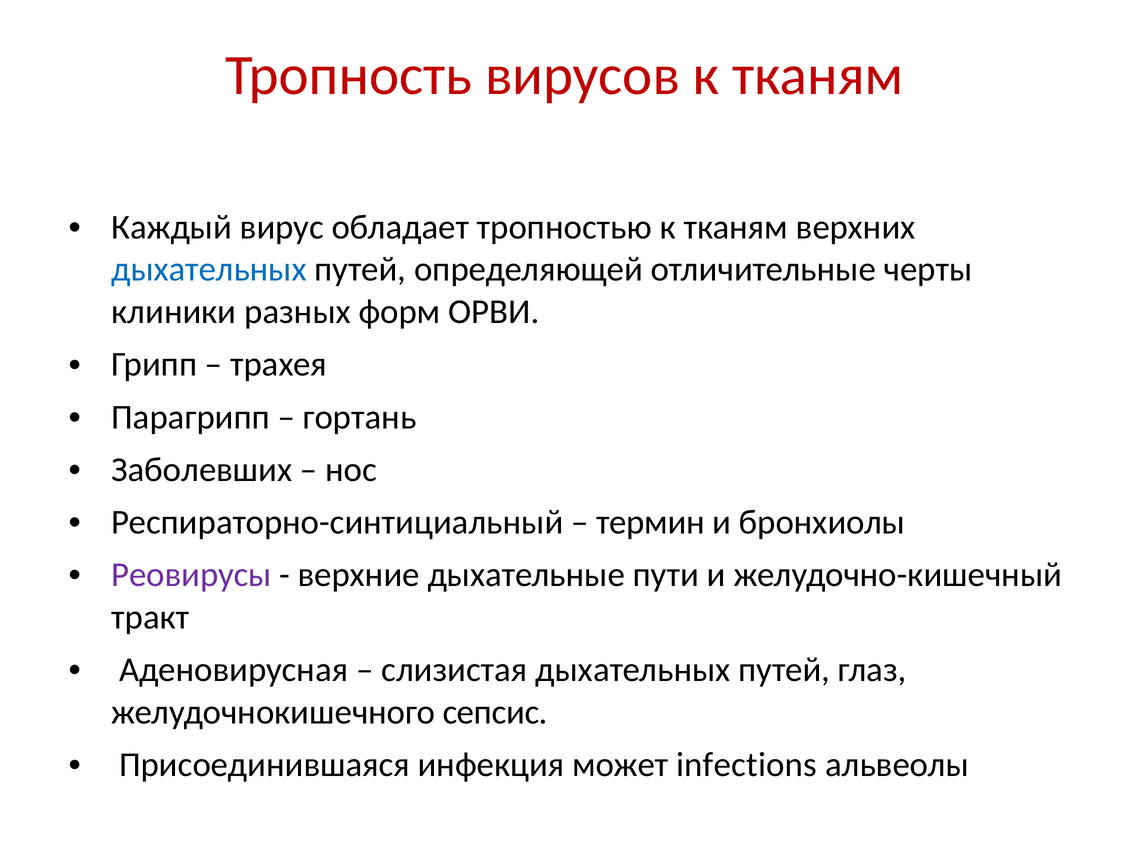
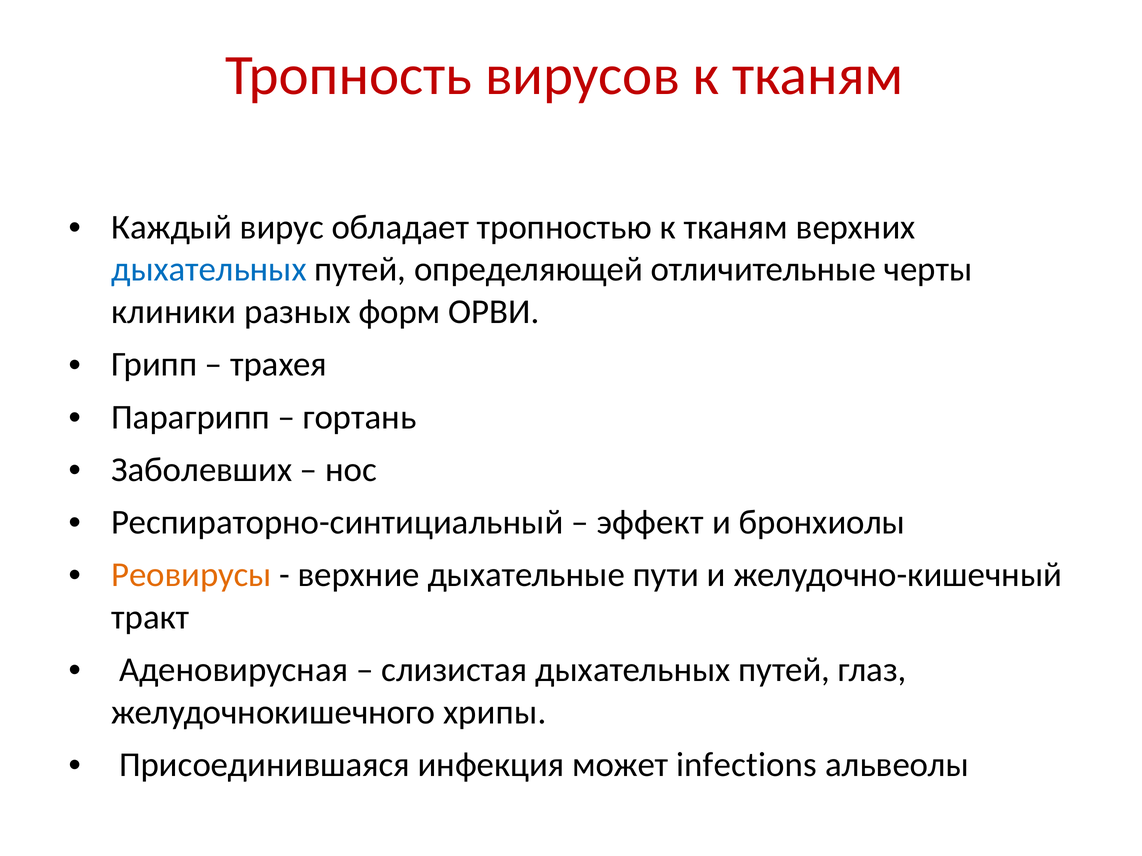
термин: термин -> эффект (650, 522)
Реовирусы colour: purple -> orange (192, 575)
сепсис: сепсис -> хрипы (495, 713)
